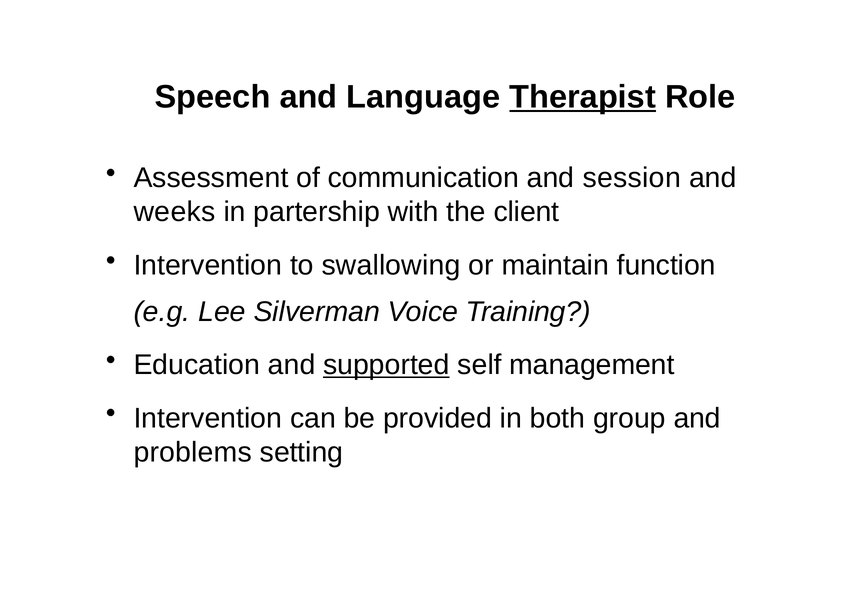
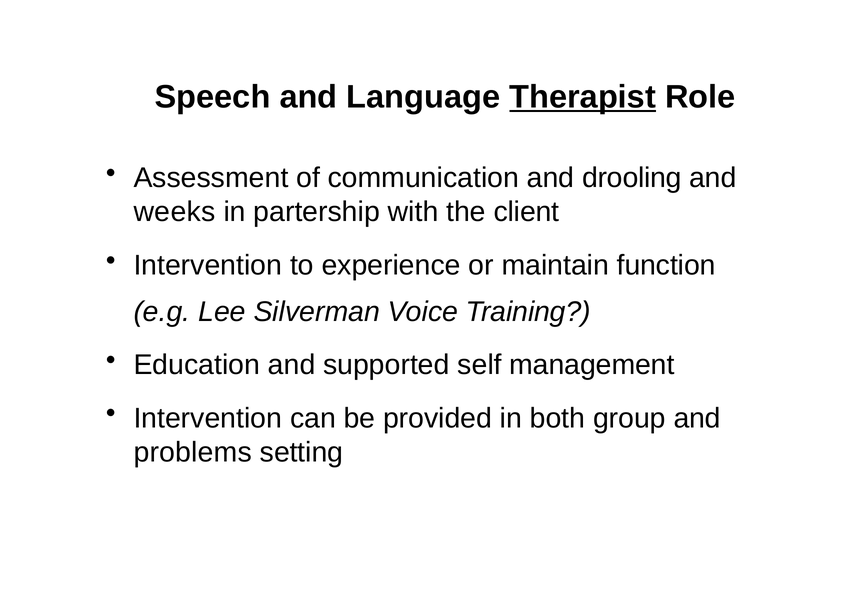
session: session -> drooling (632, 178)
swallowing: swallowing -> experience (391, 266)
supported underline: present -> none (386, 365)
